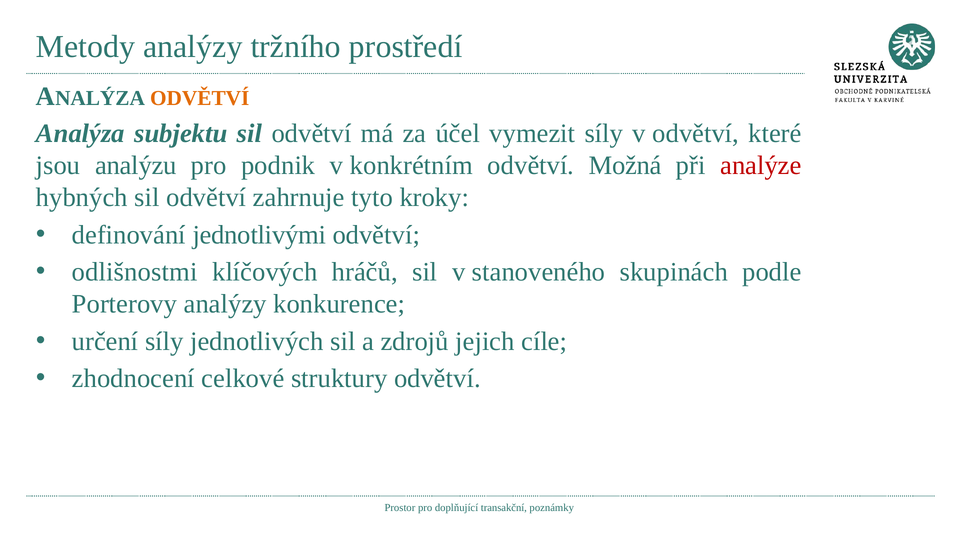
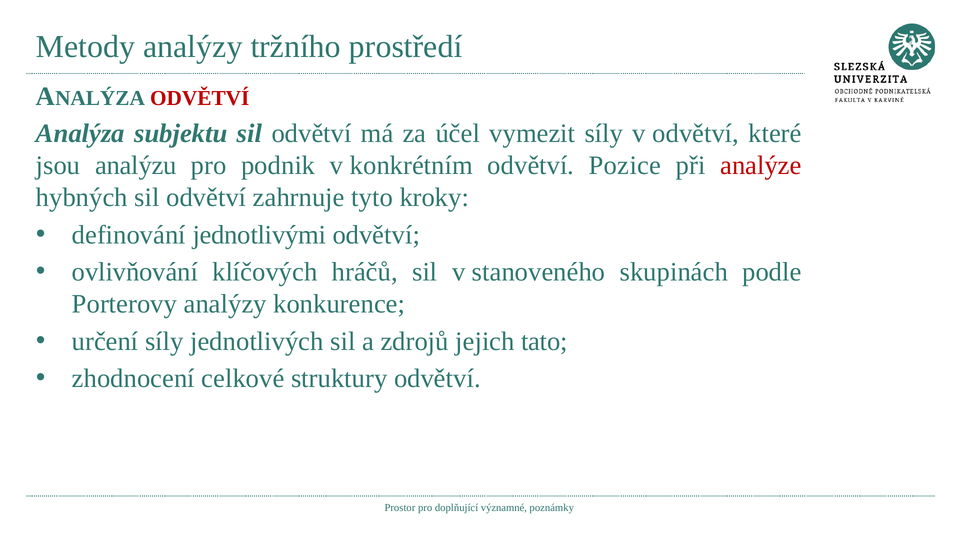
ODVĚTVÍ colour: orange -> red (200, 98)
Možná: Možná -> Pozice (625, 166)
odlišnostmi: odlišnostmi -> ovlivňování (135, 272)
cíle: cíle -> tato (544, 342)
transakční: transakční -> významné (504, 508)
